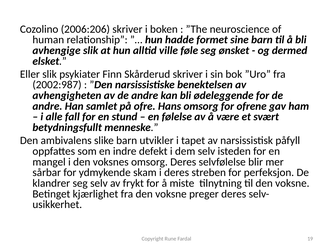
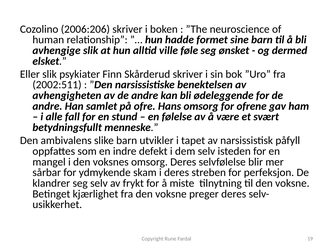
2002:987: 2002:987 -> 2002:511 (57, 85)
